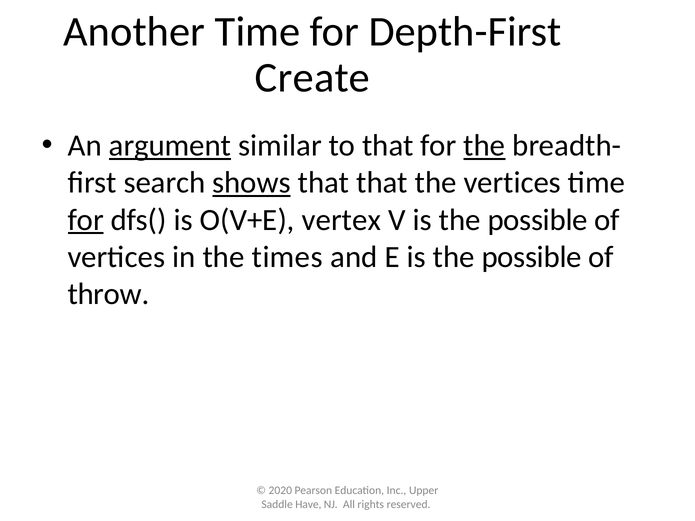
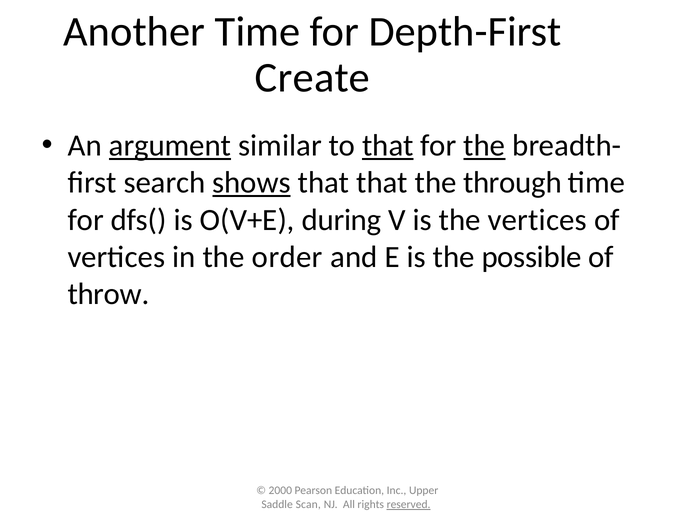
that underline: none -> present (388, 146)
the vertices: vertices -> through (512, 183)
for underline: present -> none (86, 220)
vertex: vertex -> during (341, 220)
V is the possible: possible -> vertices (537, 220)
times: times -> order (287, 257)
2020: 2020 -> 2000 (280, 491)
Have: Have -> Scan (308, 505)
reserved underline: none -> present (409, 505)
